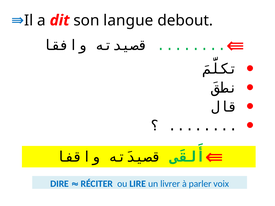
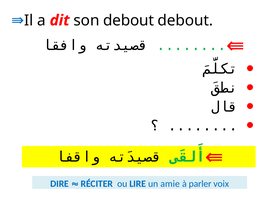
son langue: langue -> debout (129, 20)
livrer: livrer -> amie (170, 184)
